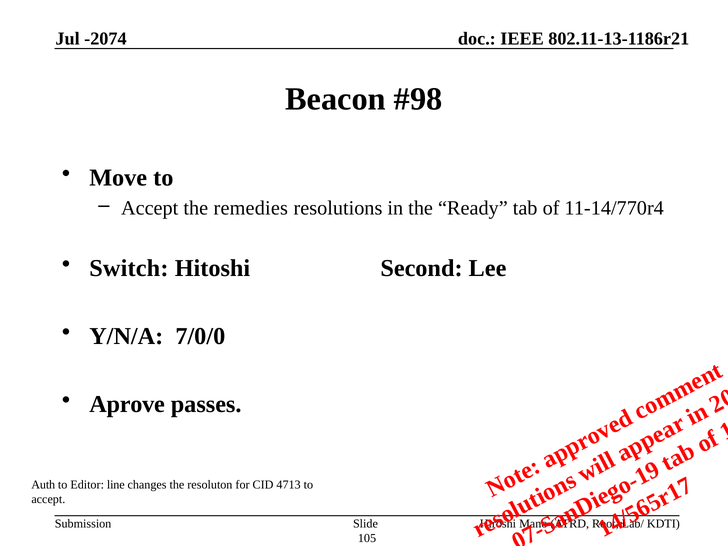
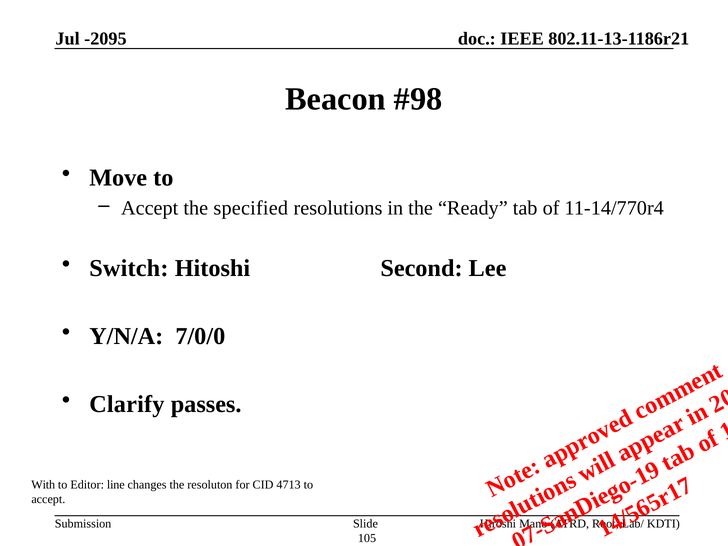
-2074: -2074 -> -2095 (105, 39)
remedies: remedies -> specified (251, 208)
Aprove: Aprove -> Clarify (127, 404)
Auth: Auth -> With (43, 485)
